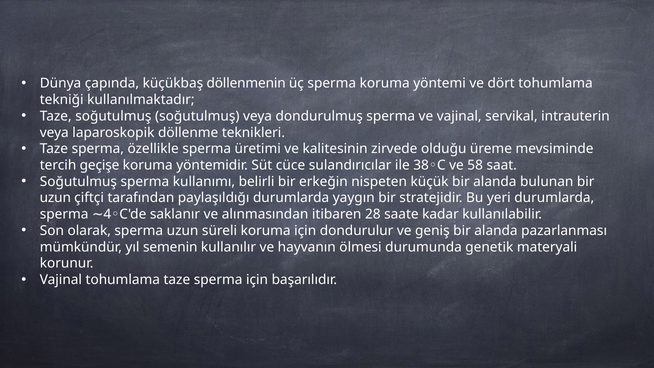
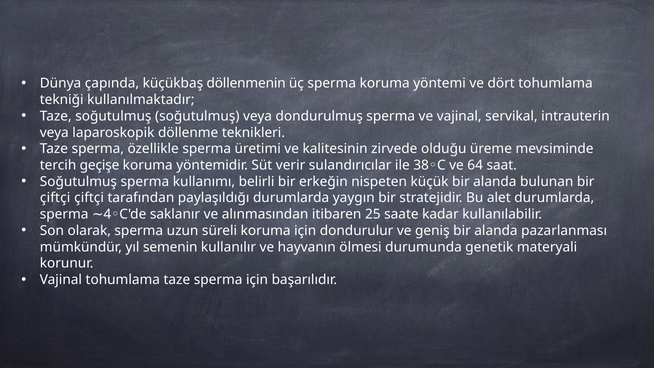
cüce: cüce -> verir (291, 165)
58: 58 -> 64 (475, 165)
uzun: uzun -> çiftçi (55, 198)
yeri: yeri -> alet (499, 198)
28: 28 -> 25 (373, 214)
